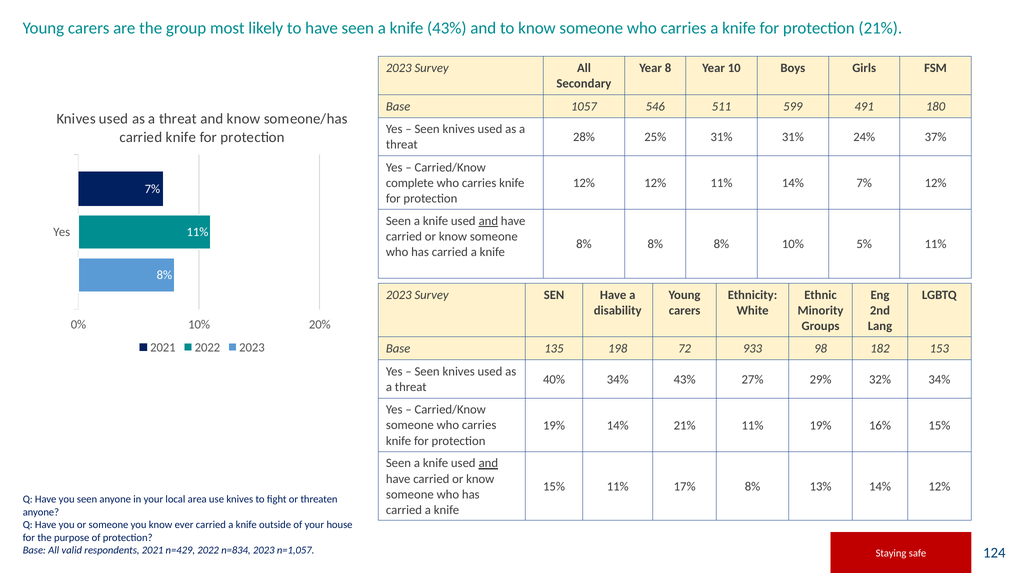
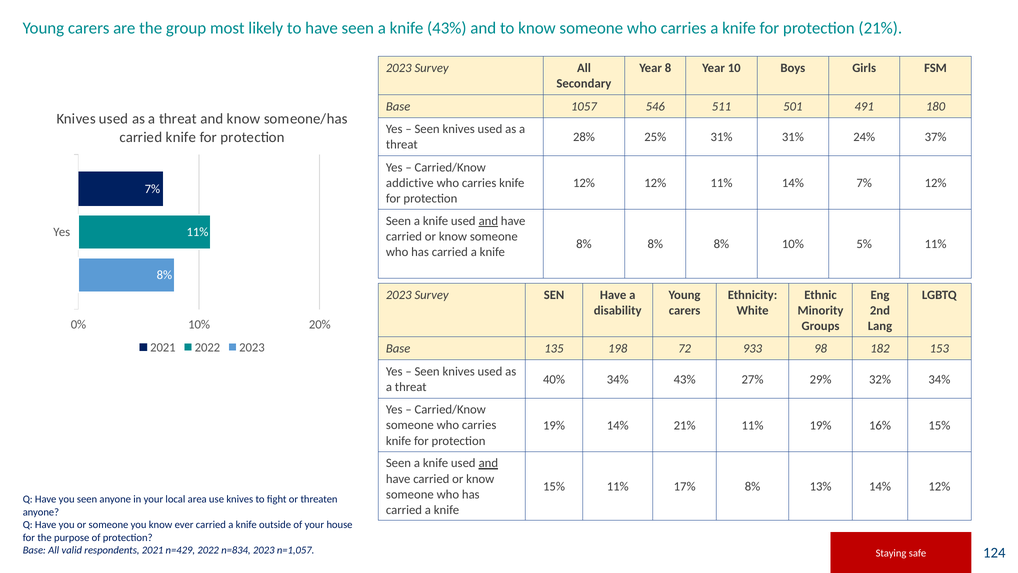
599: 599 -> 501 (793, 106)
complete: complete -> addictive (410, 183)
